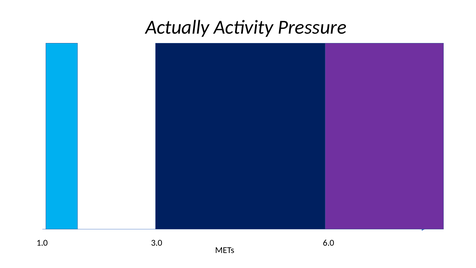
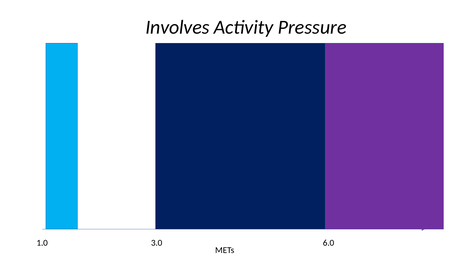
Actually: Actually -> Involves (177, 27)
